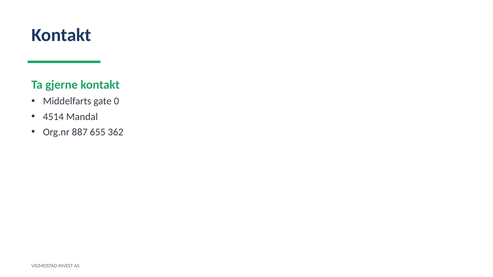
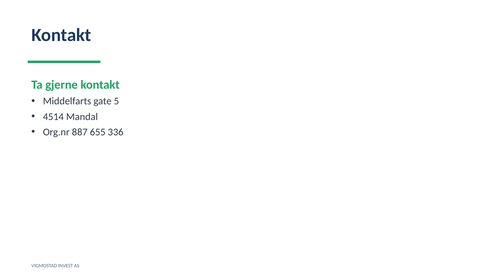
0: 0 -> 5 (116, 101)
362: 362 -> 336 (116, 132)
